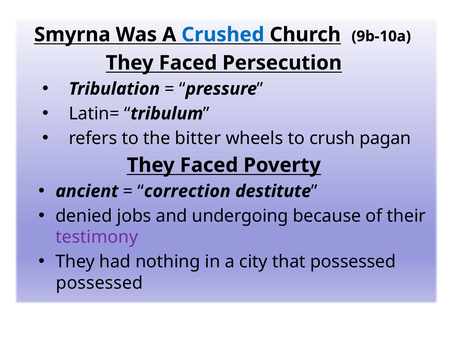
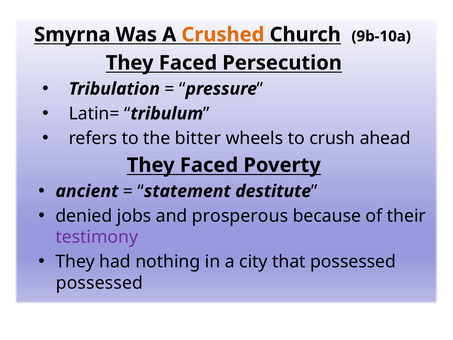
Crushed colour: blue -> orange (223, 35)
pagan: pagan -> ahead (385, 138)
correction: correction -> statement (187, 191)
undergoing: undergoing -> prosperous (240, 216)
